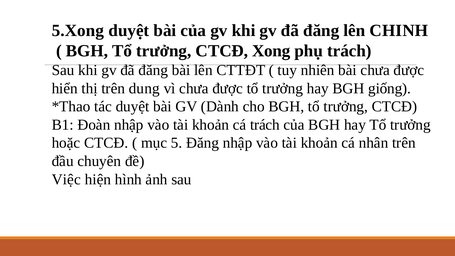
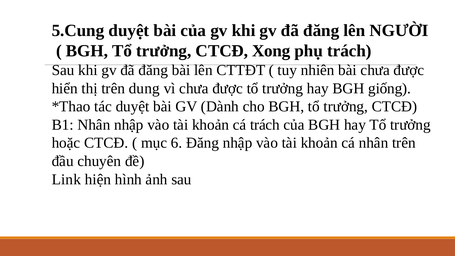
5.Xong: 5.Xong -> 5.Cung (78, 30)
CHINH: CHINH -> NGƯỜI (399, 30)
B1 Đoàn: Đoàn -> Nhân (94, 125)
5: 5 -> 6 (177, 143)
Việc: Việc -> Link (66, 179)
